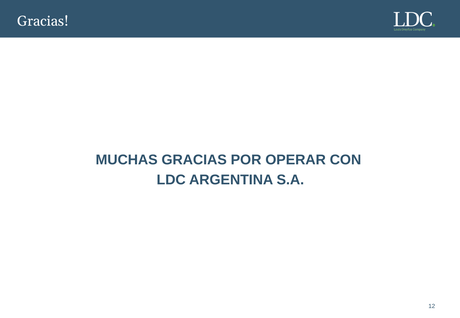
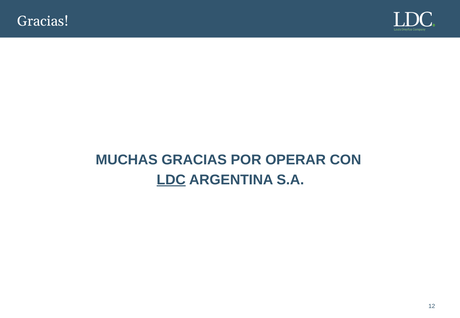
LDC underline: none -> present (171, 180)
